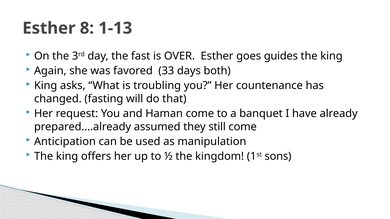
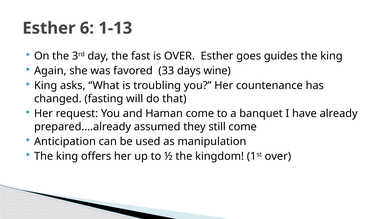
8: 8 -> 6 (87, 28)
both: both -> wine (217, 71)
1st sons: sons -> over (278, 157)
